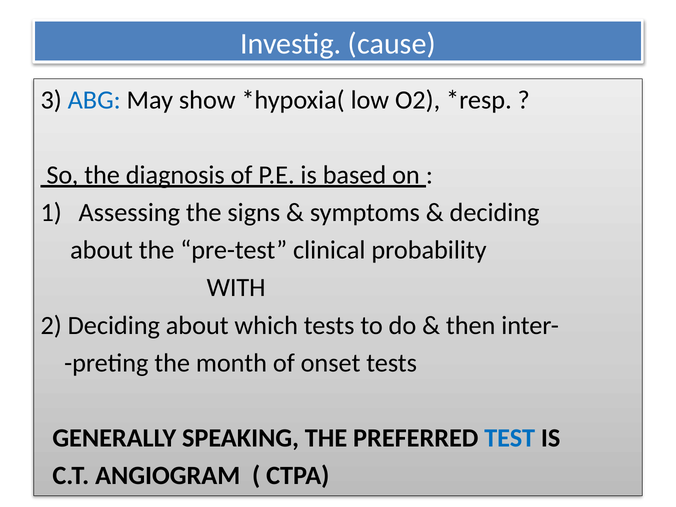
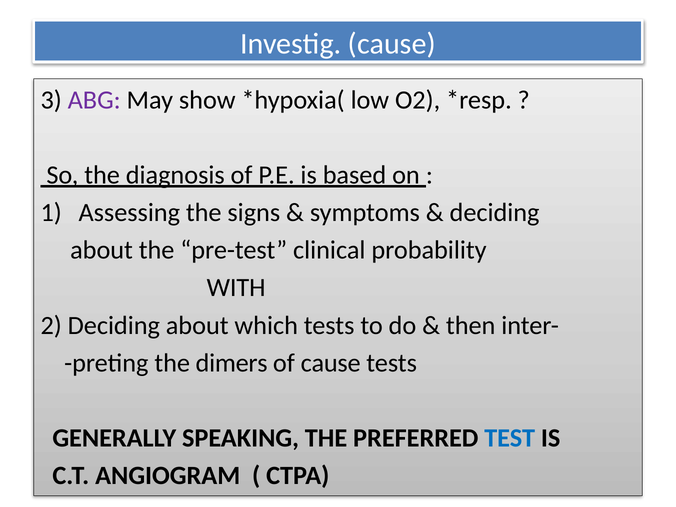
ABG colour: blue -> purple (94, 100)
month: month -> dimers (232, 363)
of onset: onset -> cause (331, 363)
